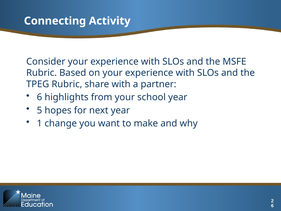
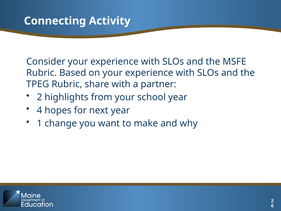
6: 6 -> 2 (39, 97)
5: 5 -> 4 (39, 110)
